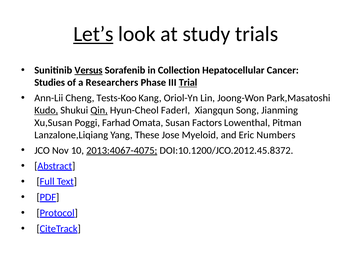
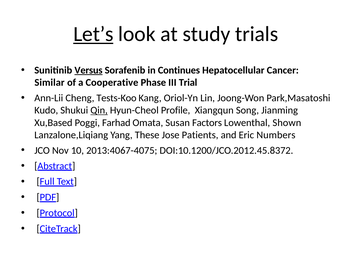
Collection: Collection -> Continues (179, 70)
Studies: Studies -> Similar (50, 83)
Researchers: Researchers -> Cooperative (112, 83)
Trial underline: present -> none (188, 83)
Kudo underline: present -> none (46, 110)
Faderl: Faderl -> Profile (176, 110)
Xu,Susan: Xu,Susan -> Xu,Based (53, 123)
Pitman: Pitman -> Shown (287, 123)
Myeloid: Myeloid -> Patients (200, 135)
2013:4067-4075 underline: present -> none (122, 150)
